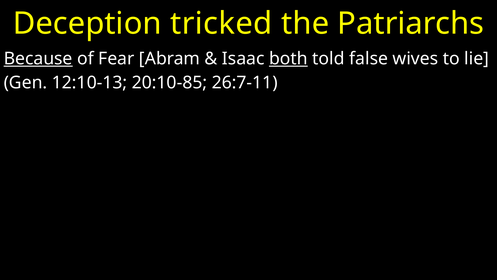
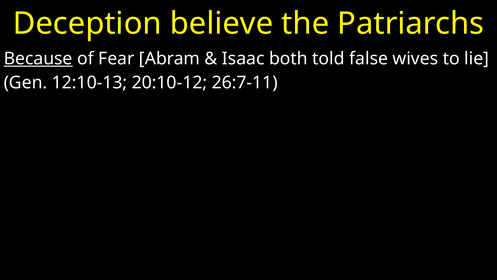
tricked: tricked -> believe (221, 23)
both underline: present -> none (288, 58)
20:10-85: 20:10-85 -> 20:10-12 (169, 83)
